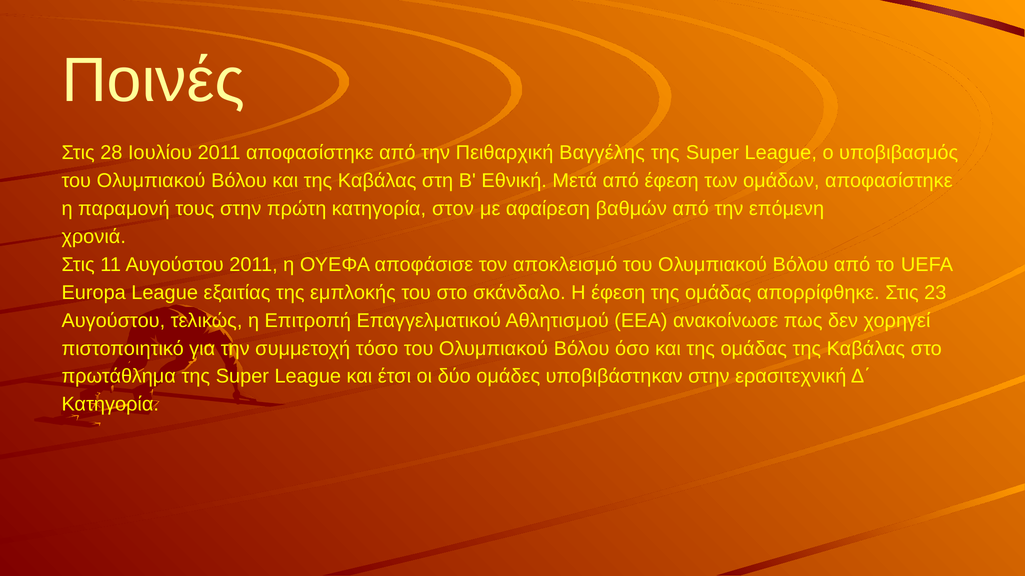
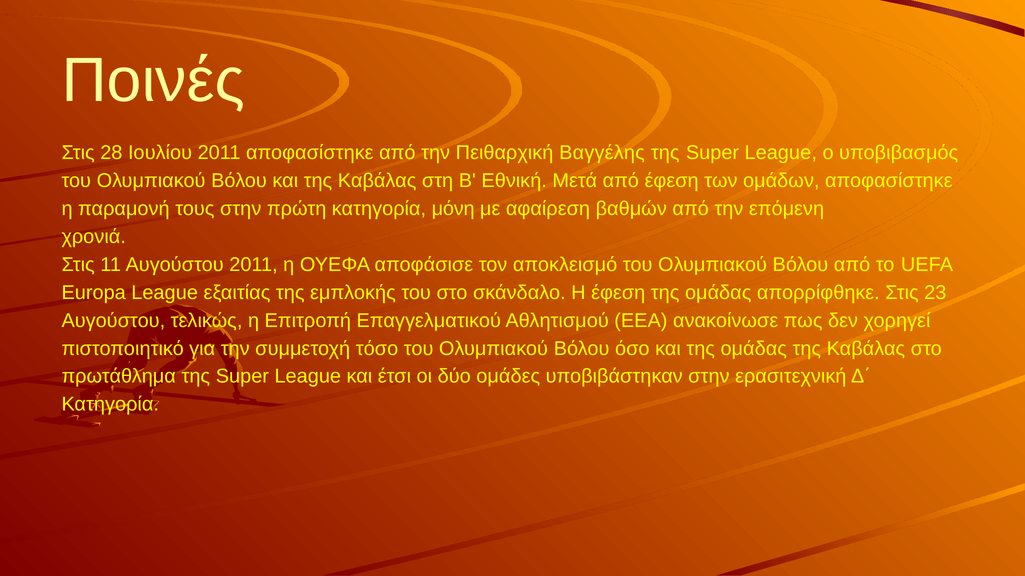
στον: στον -> μόνη (453, 209)
